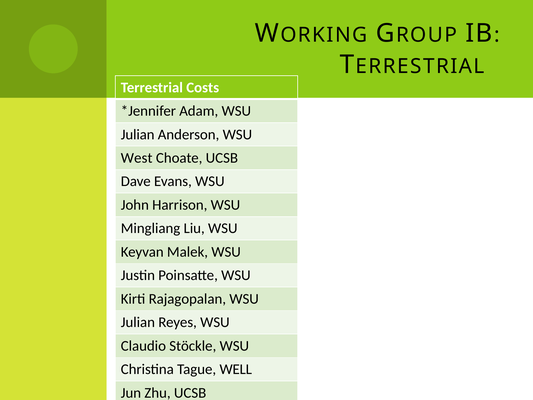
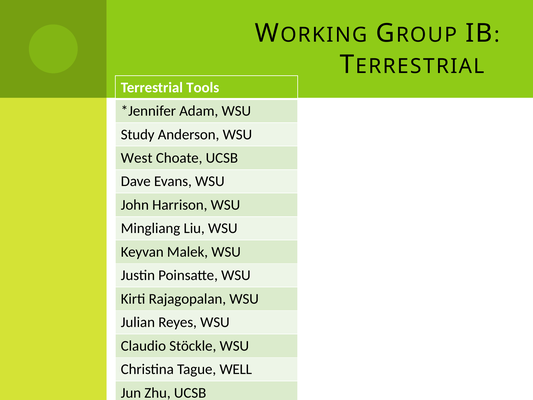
Costs: Costs -> Tools (203, 87)
Julian: Julian -> Study (138, 134)
